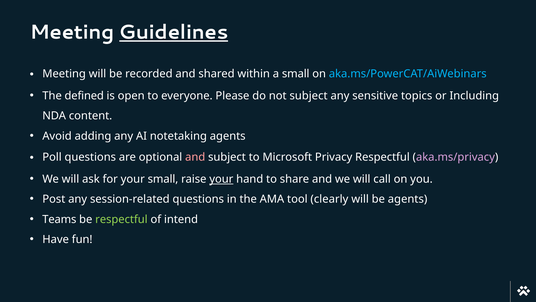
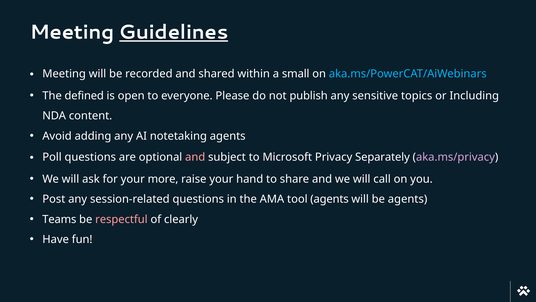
not subject: subject -> publish (309, 96)
Privacy Respectful: Respectful -> Separately (382, 157)
your small: small -> more (163, 179)
your underline: present -> none (221, 179)
tool clearly: clearly -> agents (330, 199)
respectful colour: light green -> pink (121, 219)
intend: intend -> clearly (181, 219)
